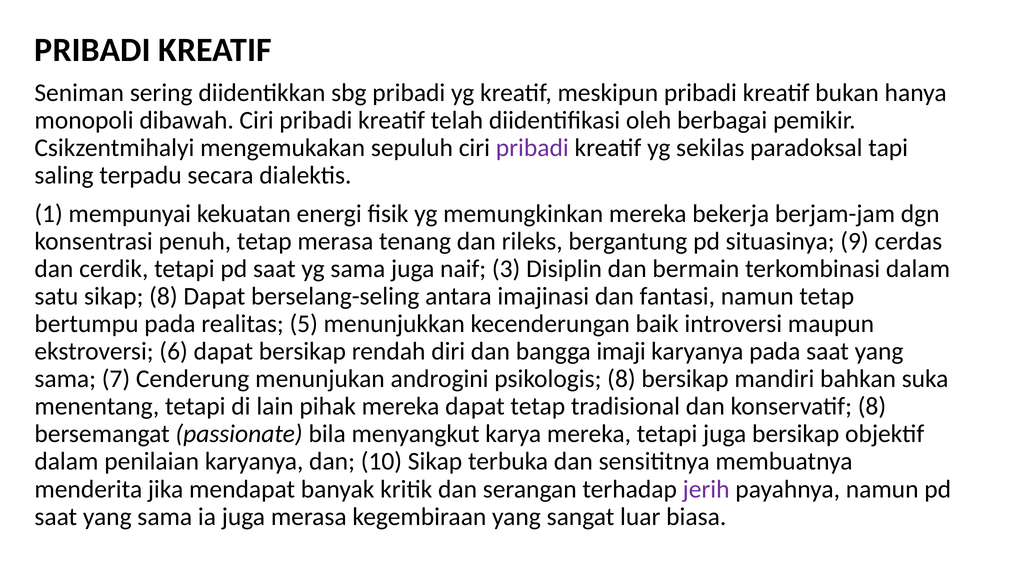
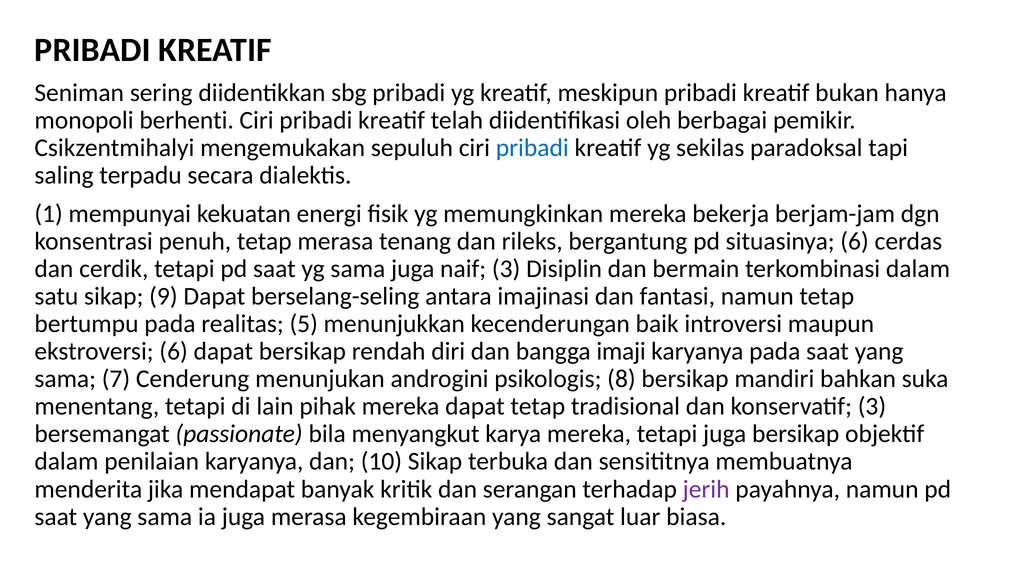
dibawah: dibawah -> berhenti (187, 121)
pribadi colour: purple -> blue (532, 148)
situasinya 9: 9 -> 6 (855, 241)
sikap 8: 8 -> 9 (163, 296)
konservatif 8: 8 -> 3 (872, 407)
